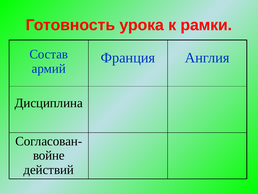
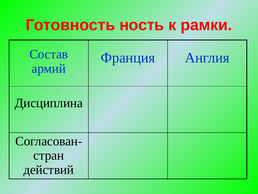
урока: урока -> ность (142, 25)
войне: войне -> стран (49, 155)
